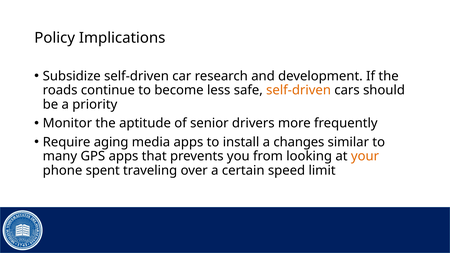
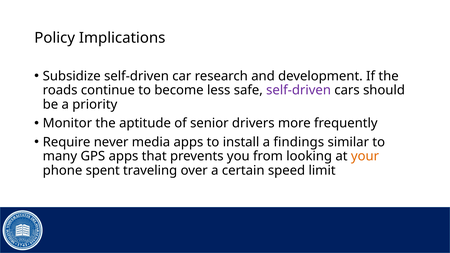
self-driven colour: orange -> purple (299, 90)
aging: aging -> never (111, 142)
changes: changes -> findings (299, 142)
